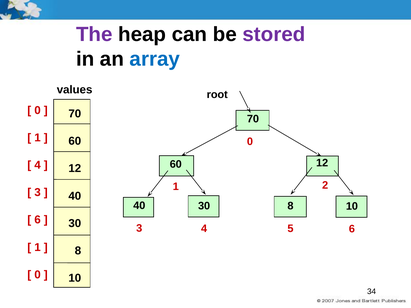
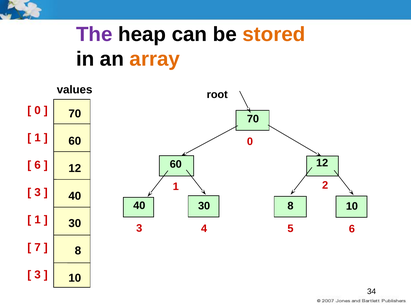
stored colour: purple -> orange (274, 34)
array colour: blue -> orange (155, 59)
4: 4 -> 6 (38, 165)
6: 6 -> 1 (38, 220)
1: 1 -> 7 (38, 247)
0: 0 -> 3 (38, 275)
